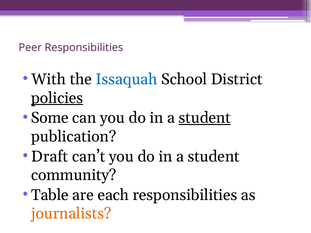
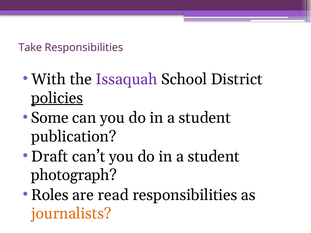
Peer: Peer -> Take (30, 48)
Issaquah colour: blue -> purple (126, 79)
student underline: present -> none (205, 118)
community: community -> photograph (74, 175)
Table: Table -> Roles (50, 195)
each: each -> read (113, 195)
